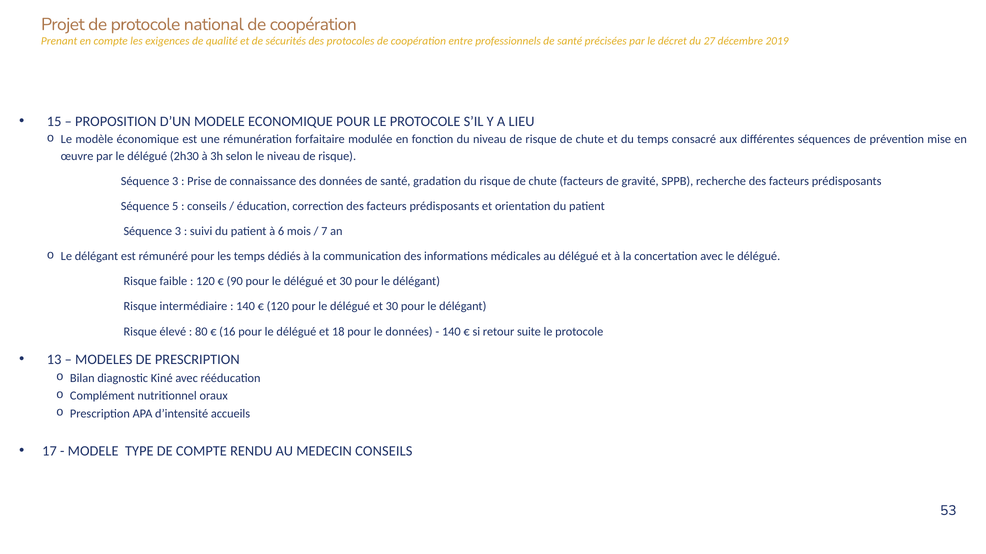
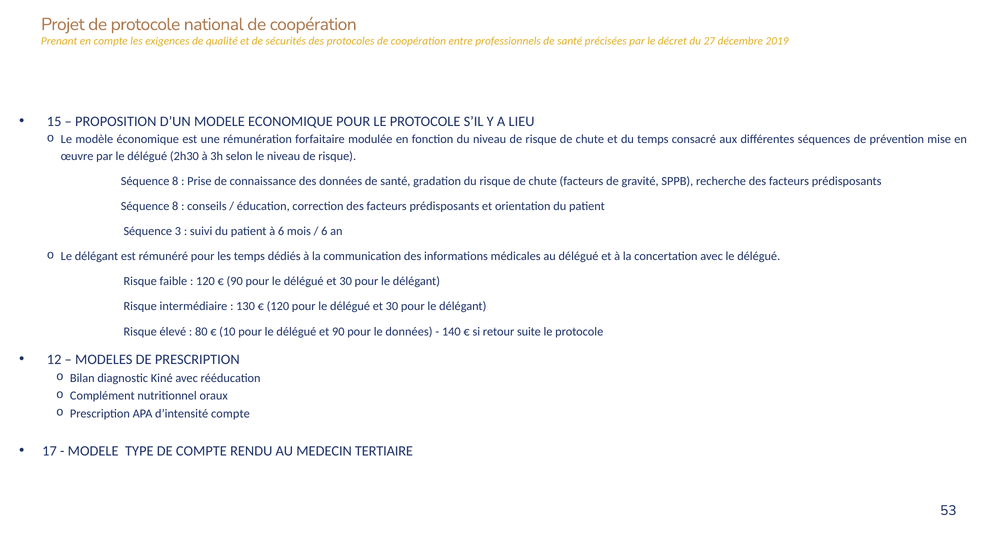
3: 3 -> 8 (175, 181)
5: 5 -> 8 (175, 206)
7: 7 -> 6 (324, 232)
140: 140 -> 130 (246, 307)
16: 16 -> 10 (227, 332)
et 18: 18 -> 90 (338, 332)
13: 13 -> 12 (54, 360)
d’intensité accueils: accueils -> compte (230, 414)
MEDECIN CONSEILS: CONSEILS -> TERTIAIRE (384, 451)
